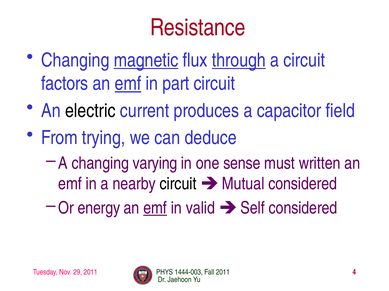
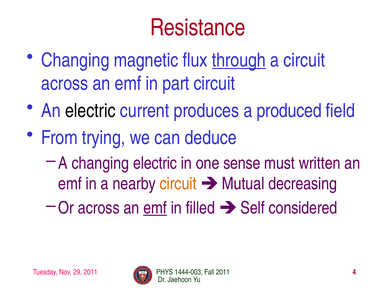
magnetic underline: present -> none (146, 60)
factors: factors -> across (65, 84)
emf underline: present -> none (128, 84)
capacitor: capacitor -> produced (289, 111)
changing varying: varying -> electric (155, 164)
circuit colour: black -> orange (178, 184)
Mutual considered: considered -> decreasing (303, 184)
Or energy: energy -> across (99, 208)
valid: valid -> filled (200, 208)
